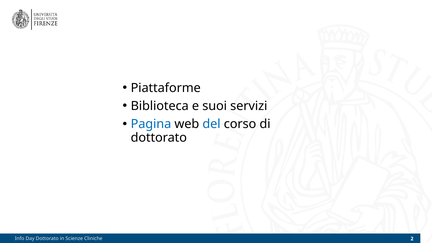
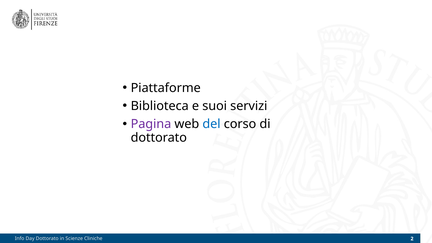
Pagina colour: blue -> purple (151, 124)
